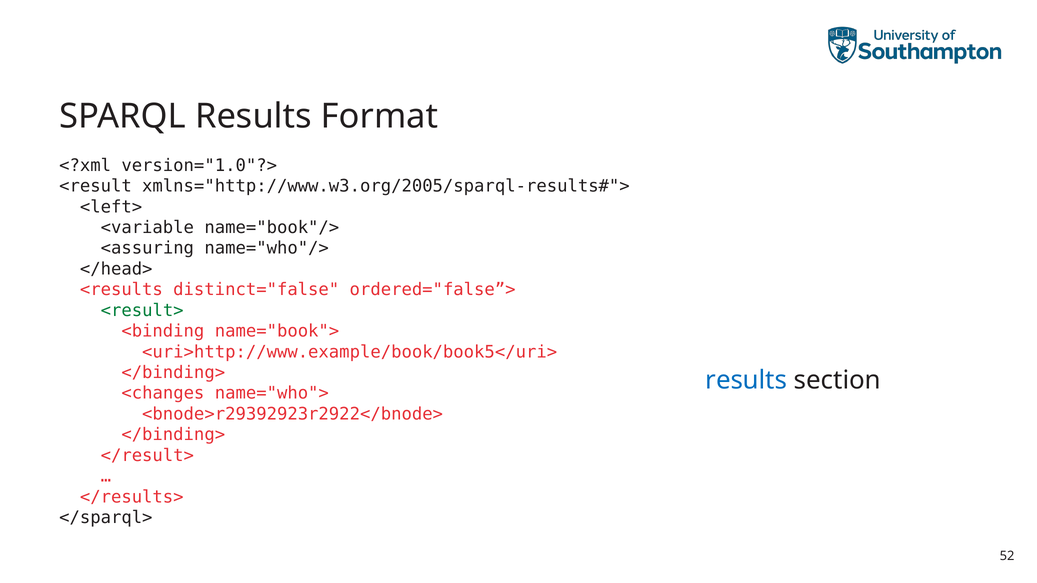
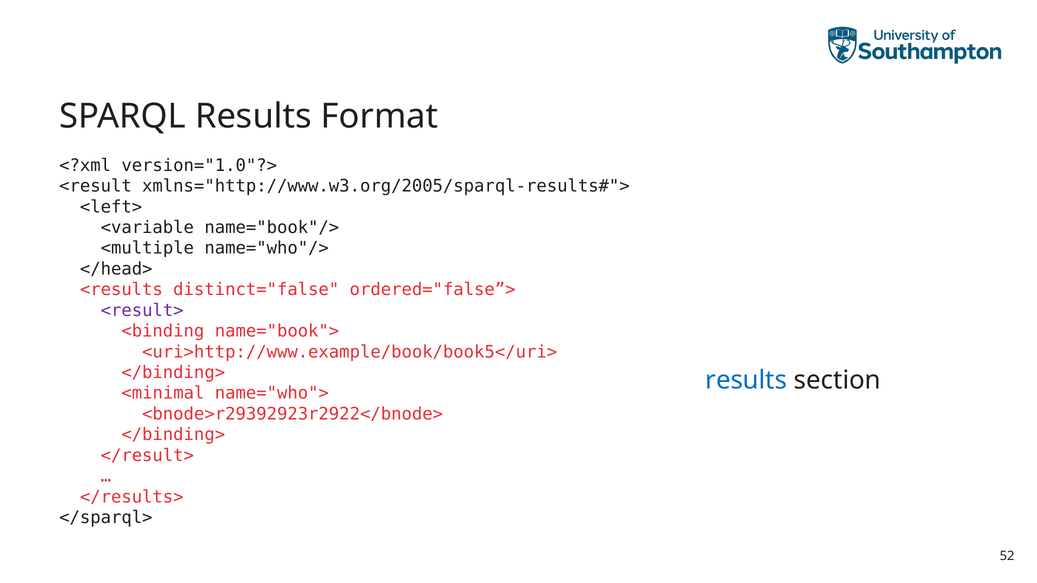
<assuring: <assuring -> <multiple (147, 248)
<result> colour: green -> purple (142, 311)
<changes: <changes -> <minimal (163, 393)
